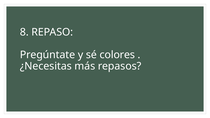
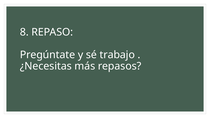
colores: colores -> trabajo (117, 55)
